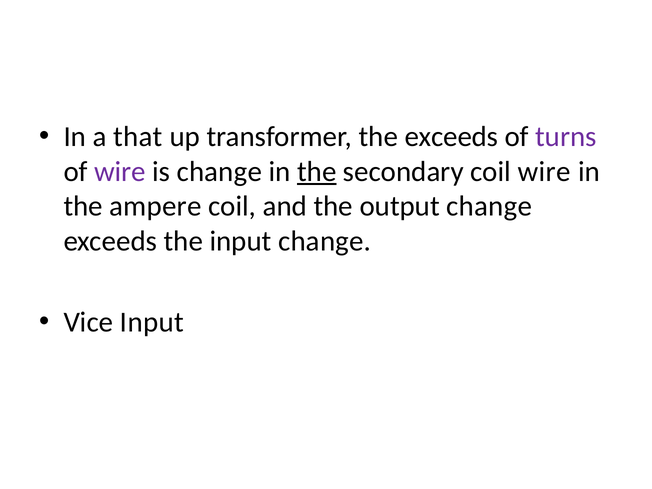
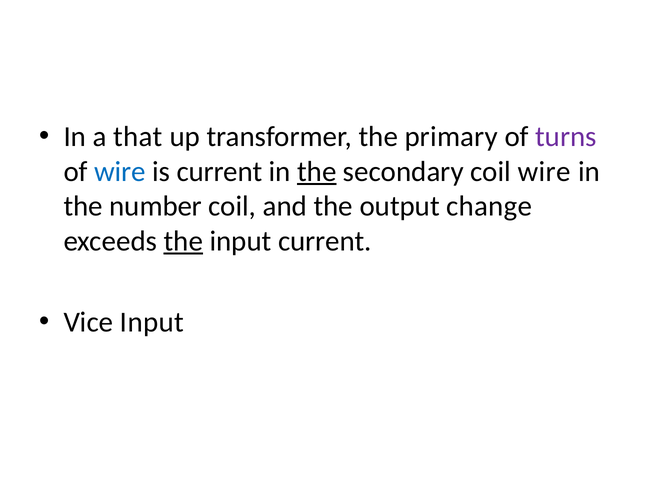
the exceeds: exceeds -> primary (451, 137)
wire colour: purple -> blue (120, 172)
is change: change -> current (220, 172)
ampere: ampere -> number (156, 206)
the underline: none -> present (183, 241)
input change: change -> current (325, 241)
